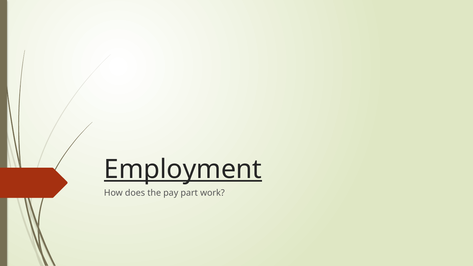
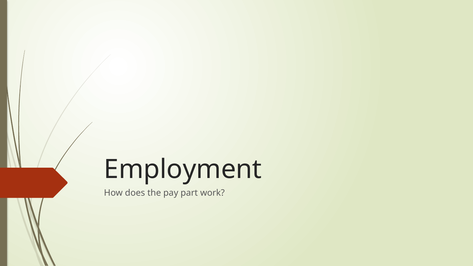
Employment underline: present -> none (183, 169)
